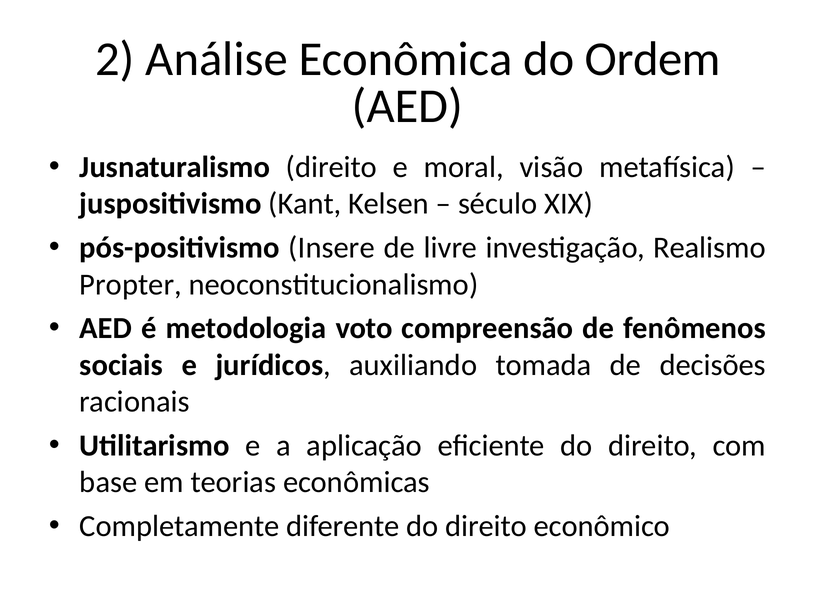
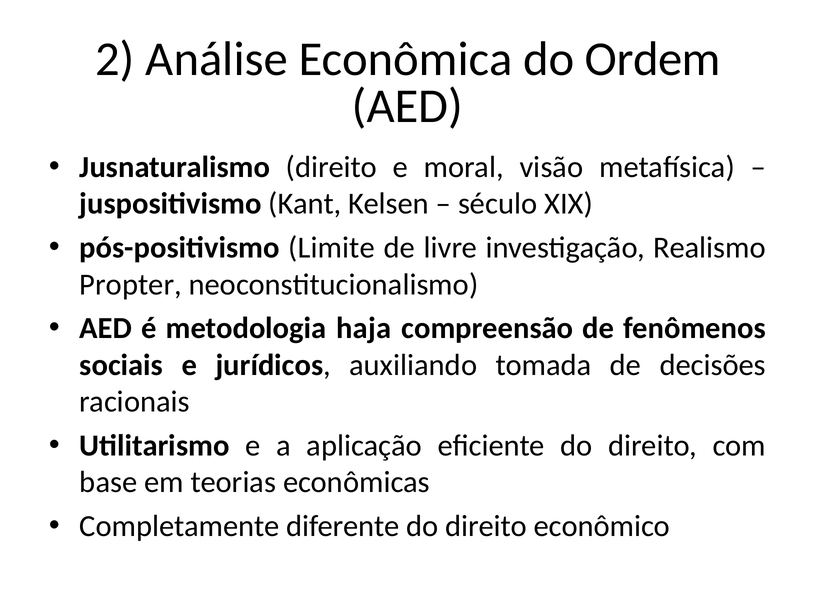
Insere: Insere -> Limite (332, 248)
voto: voto -> haja (364, 329)
